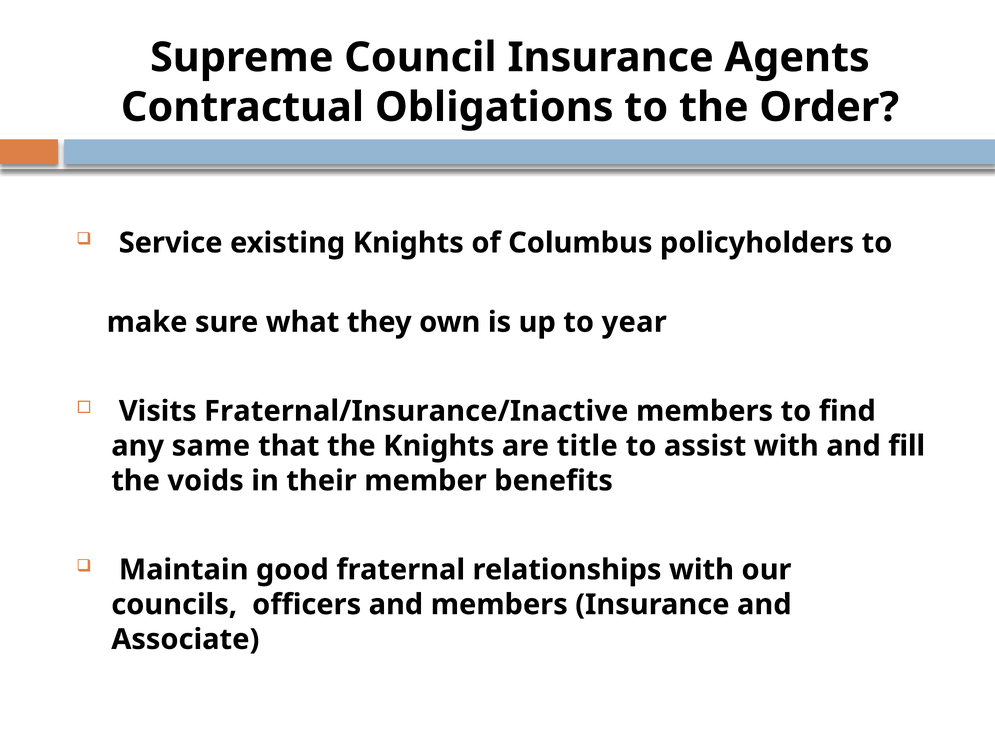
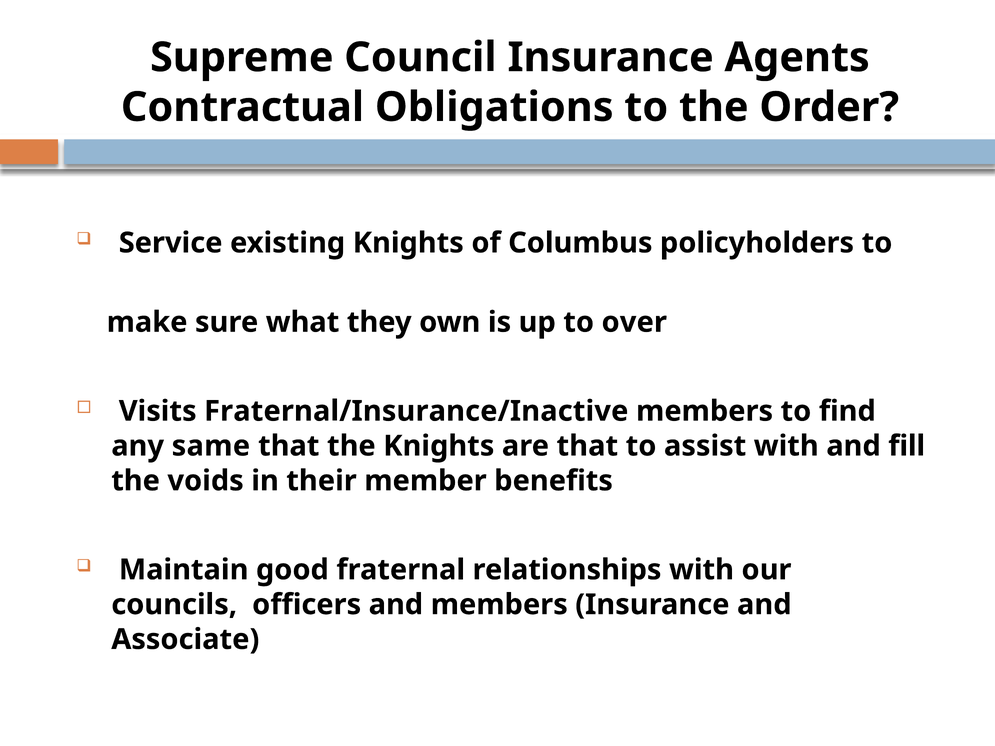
year: year -> over (634, 322)
are title: title -> that (587, 446)
